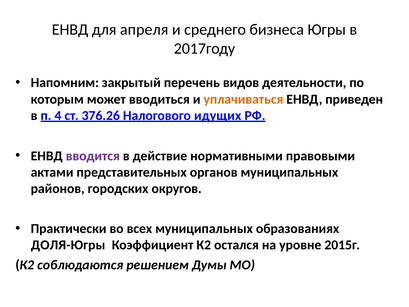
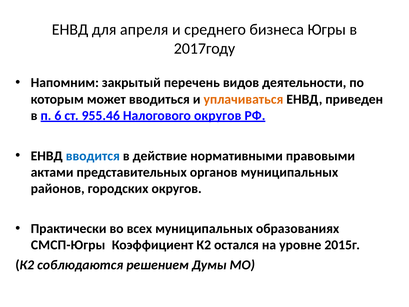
4: 4 -> 6 (58, 115)
376.26: 376.26 -> 955.46 (101, 115)
Налогового идущих: идущих -> округов (218, 115)
вводится colour: purple -> blue (93, 156)
ДОЛЯ-Югры: ДОЛЯ-Югры -> СМСП-Югры (68, 245)
